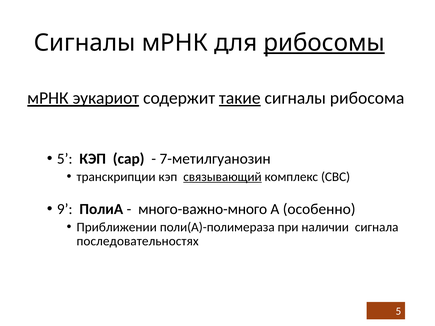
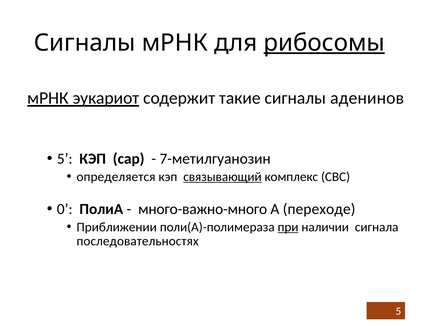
такие underline: present -> none (240, 98)
рибосома: рибосома -> аденинов (367, 98)
транскрипции: транскрипции -> определяется (116, 177)
9: 9 -> 0 (65, 209)
особенно: особенно -> переходе (319, 209)
при underline: none -> present (288, 227)
